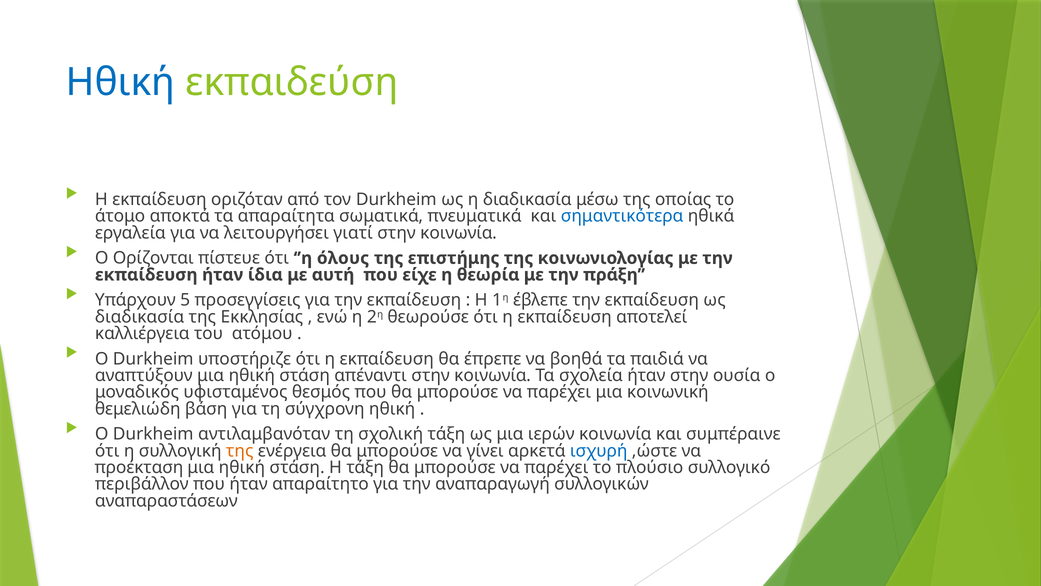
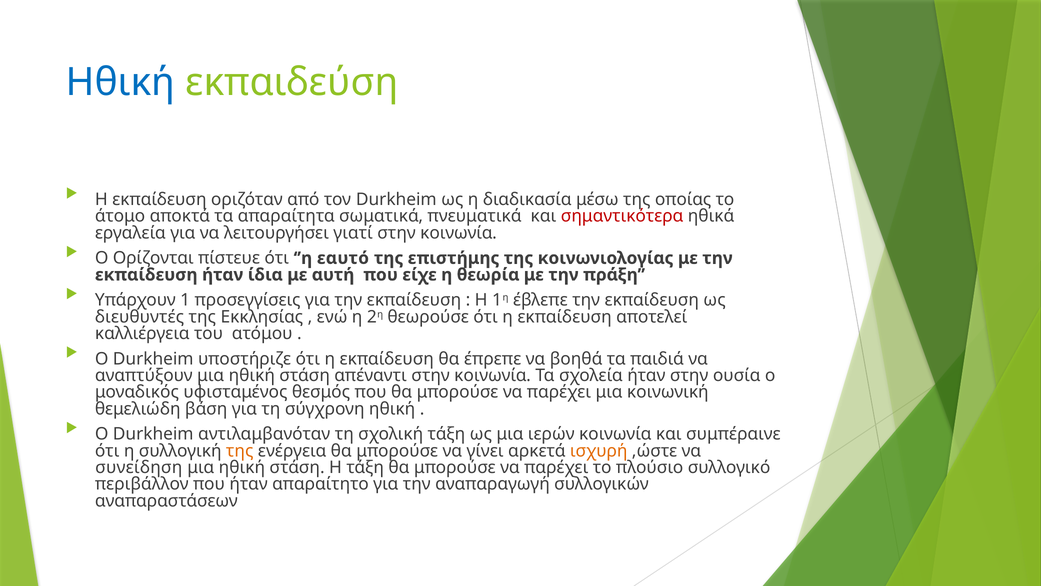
σημαντικότερα colour: blue -> red (622, 216)
όλους: όλους -> εαυτό (343, 258)
5: 5 -> 1 (185, 300)
διαδικασία: διαδικασία -> διευθυντές (140, 317)
ισχυρή colour: blue -> orange (599, 451)
προέκταση: προέκταση -> συνείδηση (139, 467)
